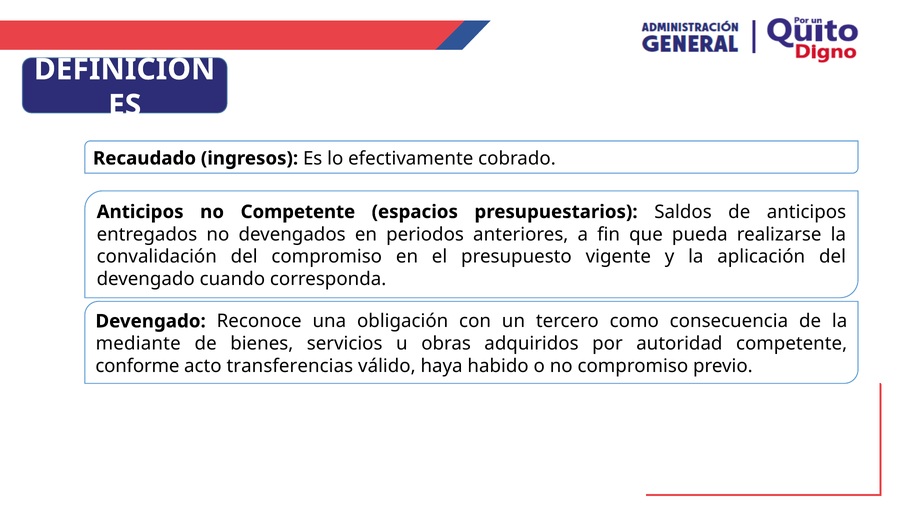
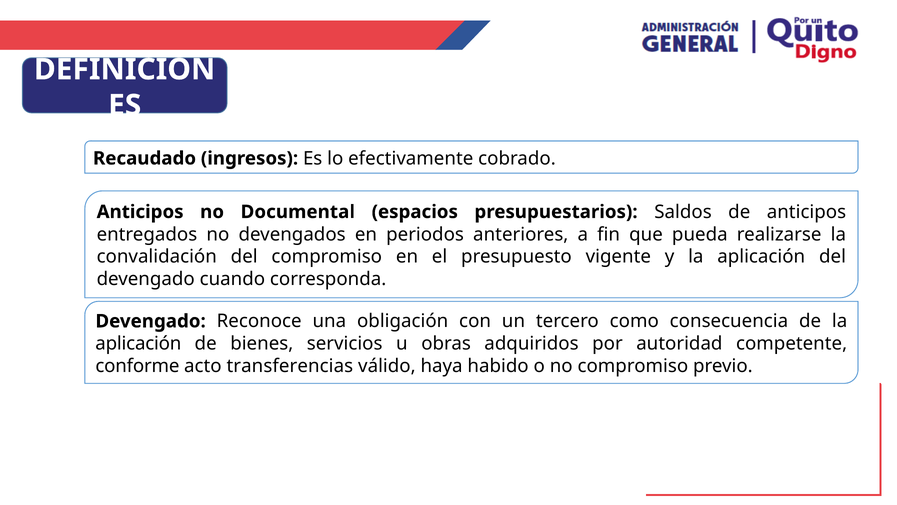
no Competente: Competente -> Documental (298, 212)
mediante: mediante -> aplicación (138, 343)
